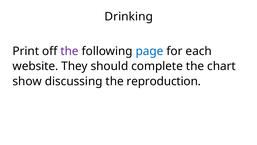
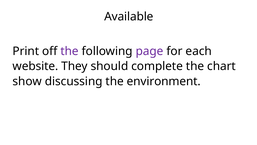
Drinking: Drinking -> Available (129, 16)
page colour: blue -> purple (150, 51)
reproduction: reproduction -> environment (164, 81)
